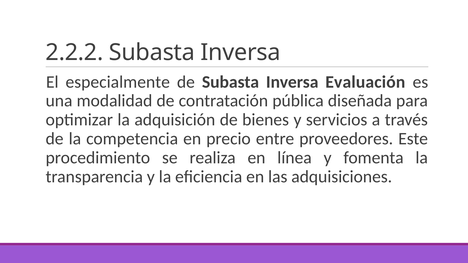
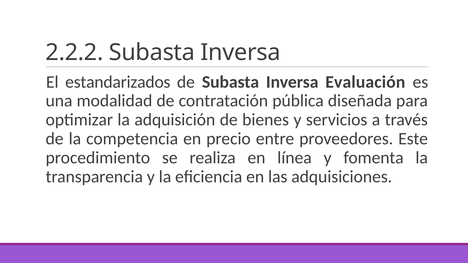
especialmente: especialmente -> estandarizados (118, 82)
